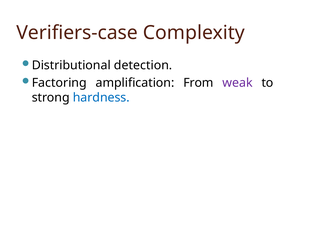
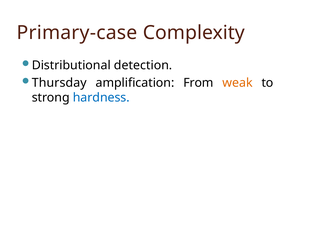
Verifiers-case: Verifiers-case -> Primary-case (77, 33)
Factoring: Factoring -> Thursday (59, 83)
weak colour: purple -> orange (238, 83)
